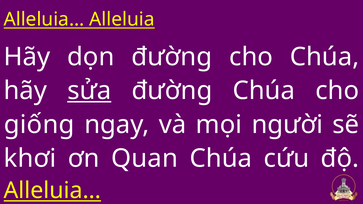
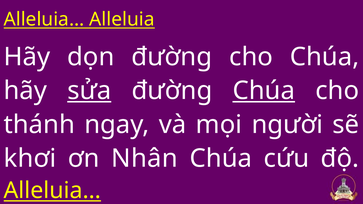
Chúa underline: none -> present (264, 91)
giống: giống -> thánh (39, 125)
Quan: Quan -> Nhân (144, 159)
